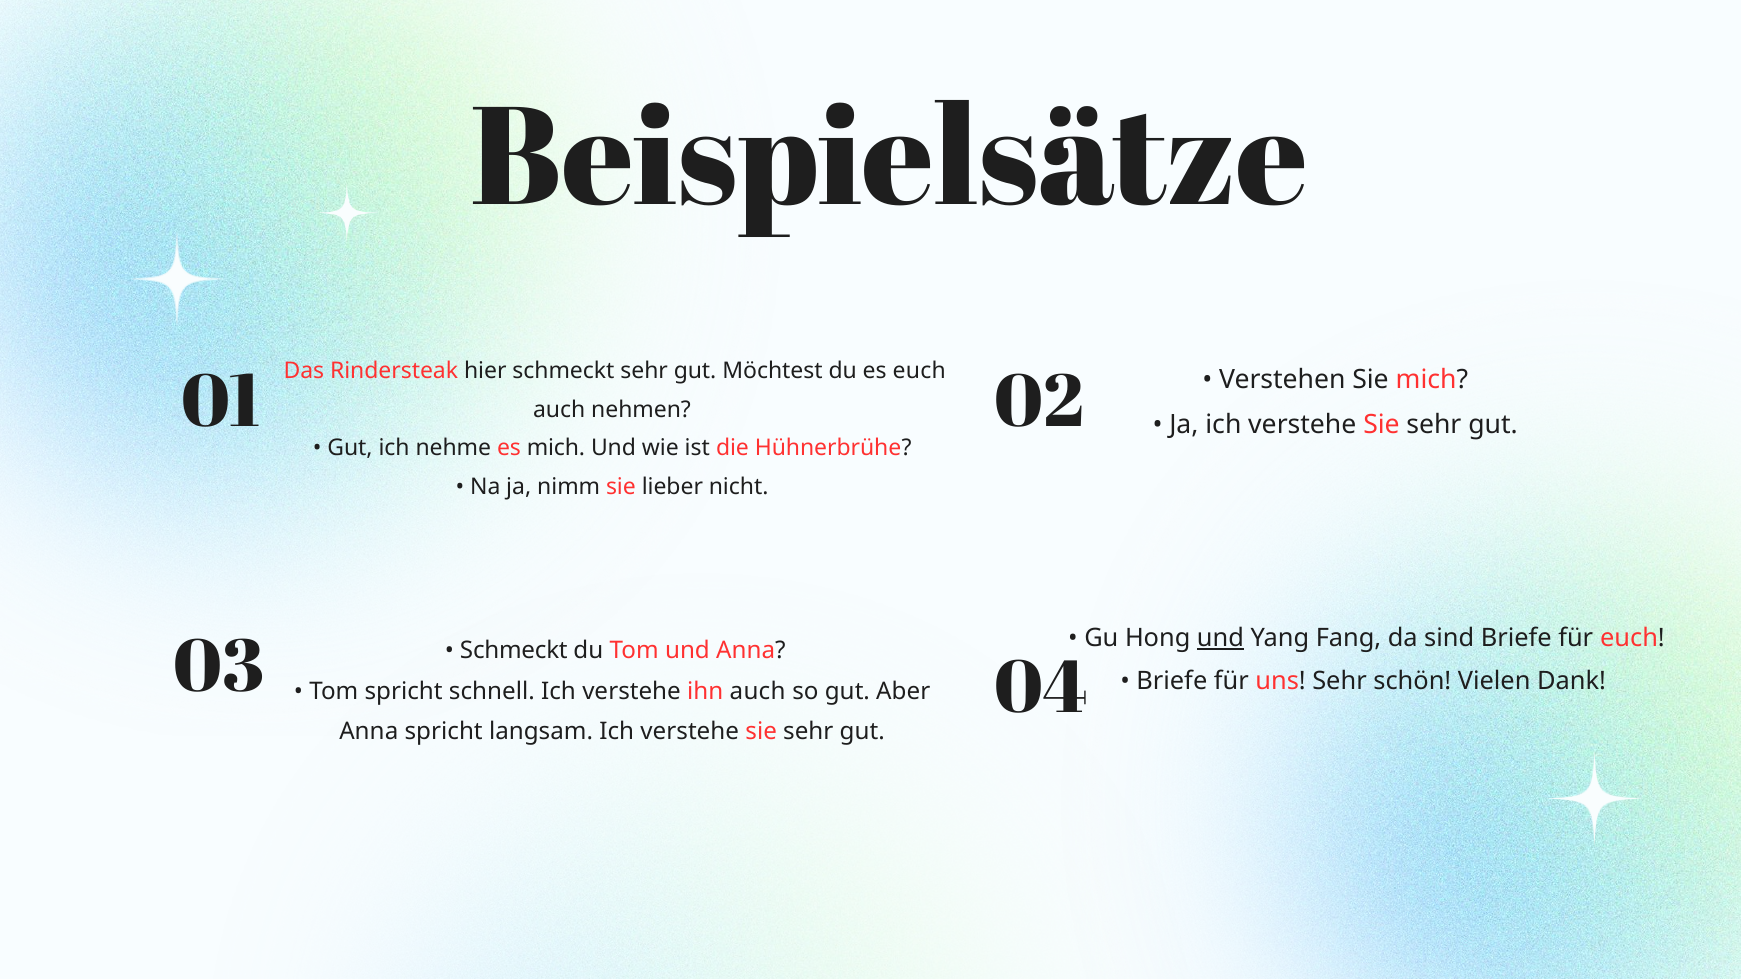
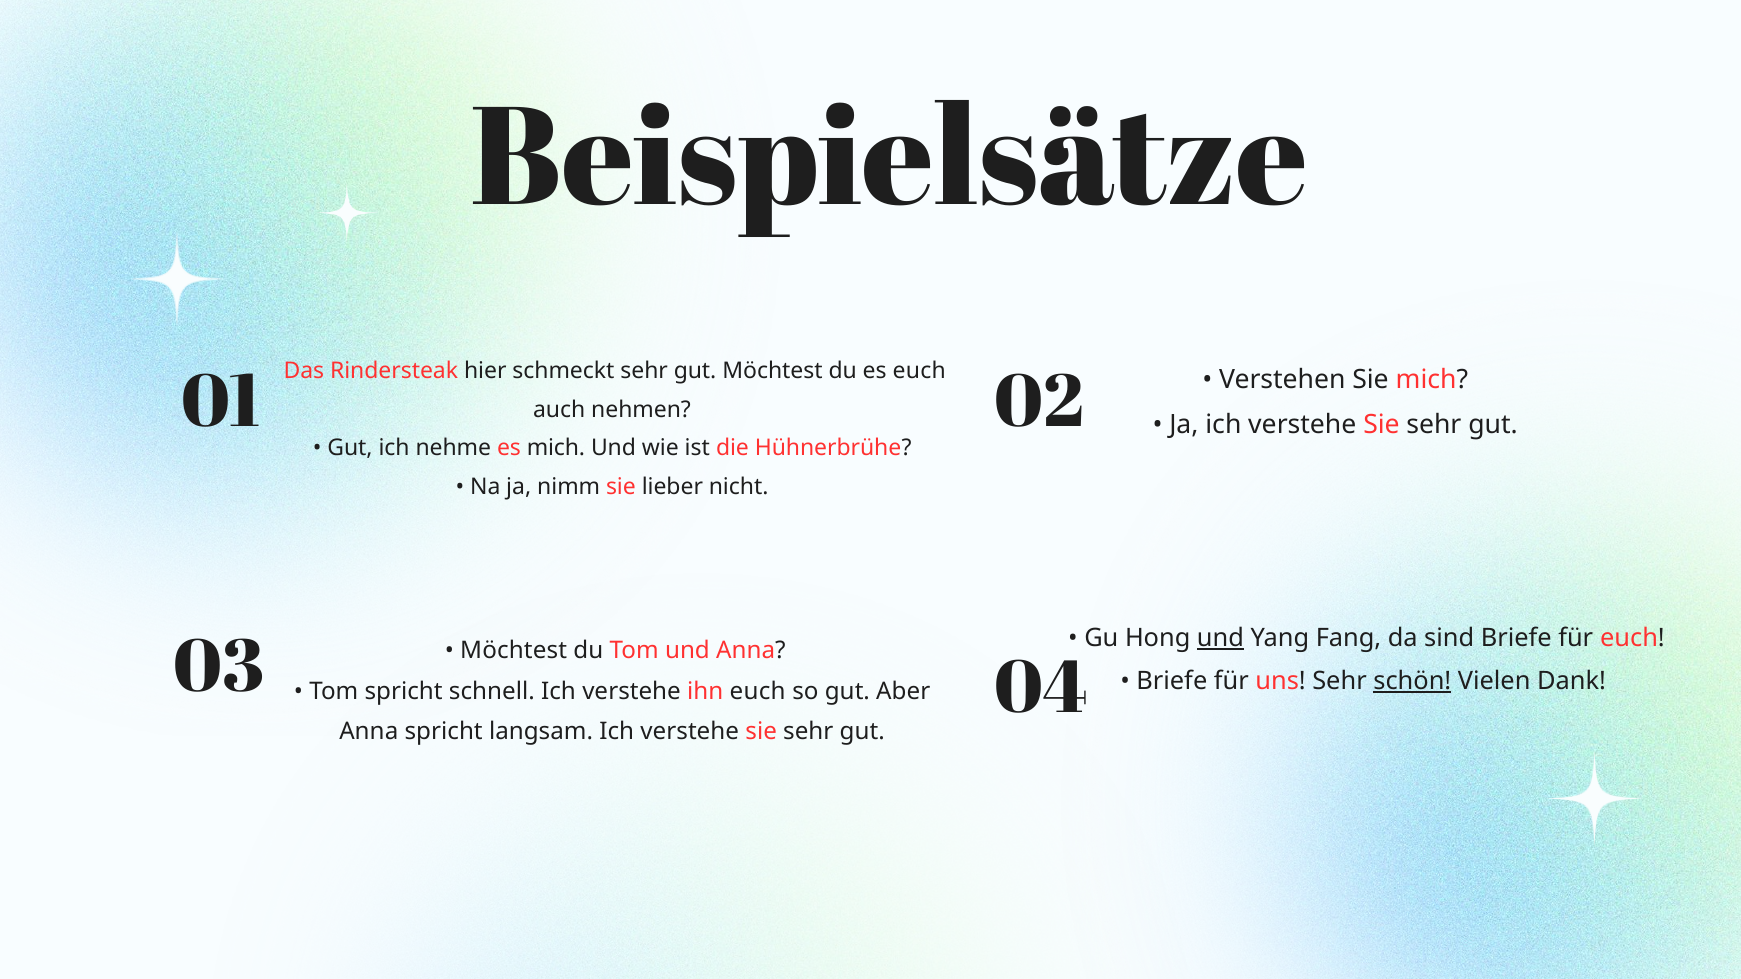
Schmeckt: Schmeckt -> Möchtest (514, 651)
schön underline: none -> present (1412, 681)
ihn auch: auch -> euch (758, 692)
